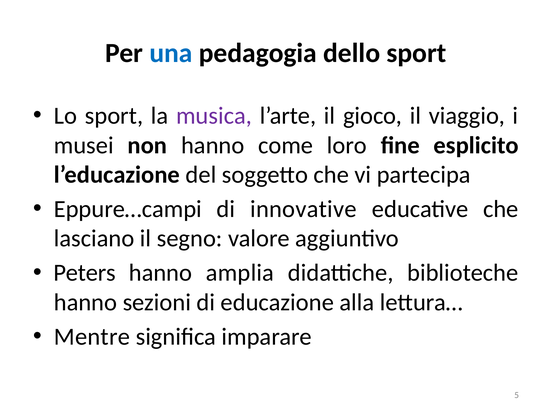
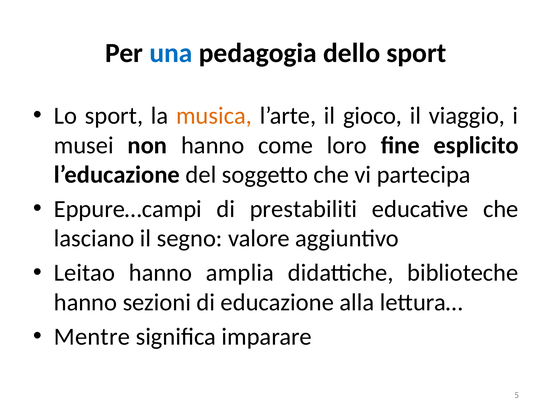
musica colour: purple -> orange (214, 116)
innovative: innovative -> prestabiliti (303, 209)
Peters: Peters -> Leitao (84, 273)
